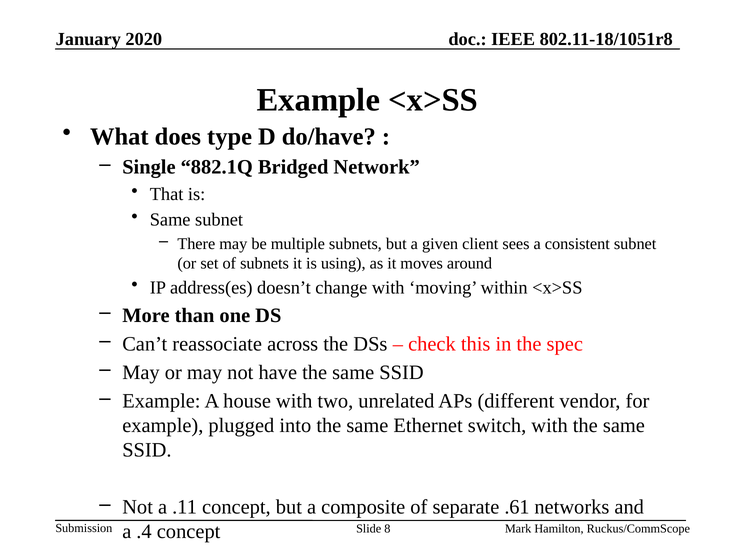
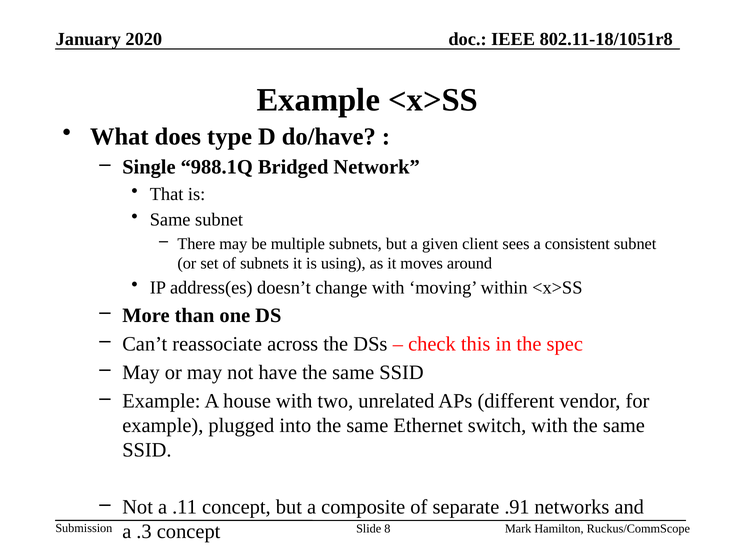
882.1Q: 882.1Q -> 988.1Q (217, 167)
.61: .61 -> .91 (517, 507)
.4: .4 -> .3 (144, 532)
